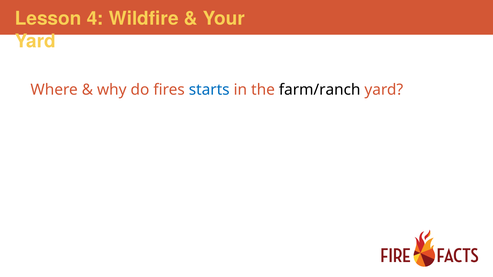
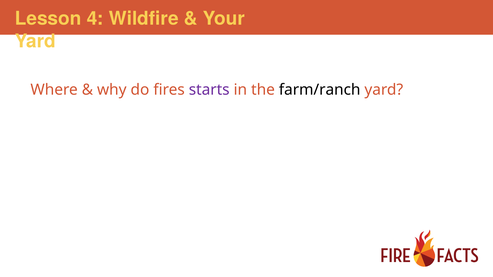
starts colour: blue -> purple (209, 90)
